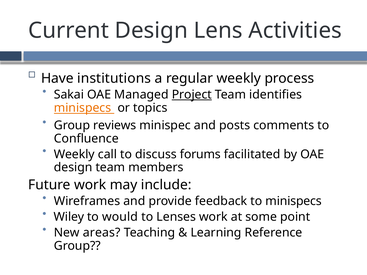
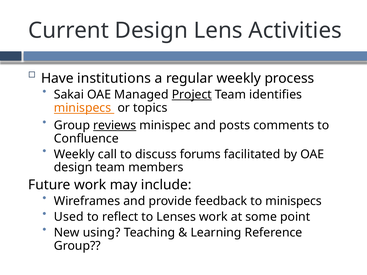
reviews underline: none -> present (115, 125)
Wiley: Wiley -> Used (69, 217)
would: would -> reflect (120, 217)
areas: areas -> using (102, 233)
